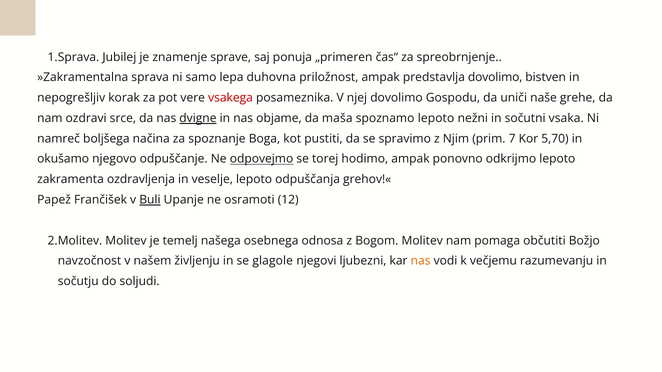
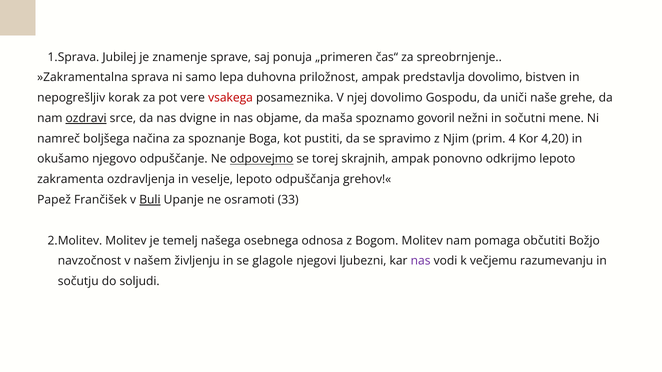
ozdravi underline: none -> present (86, 118)
dvigne underline: present -> none (198, 118)
spoznamo lepoto: lepoto -> govoril (436, 118)
vsaka: vsaka -> mene (566, 118)
7: 7 -> 4 (512, 139)
5,70: 5,70 -> 4,20 (555, 139)
hodimo: hodimo -> skrajnih (365, 159)
12: 12 -> 33 (288, 200)
nas colour: orange -> purple (421, 261)
